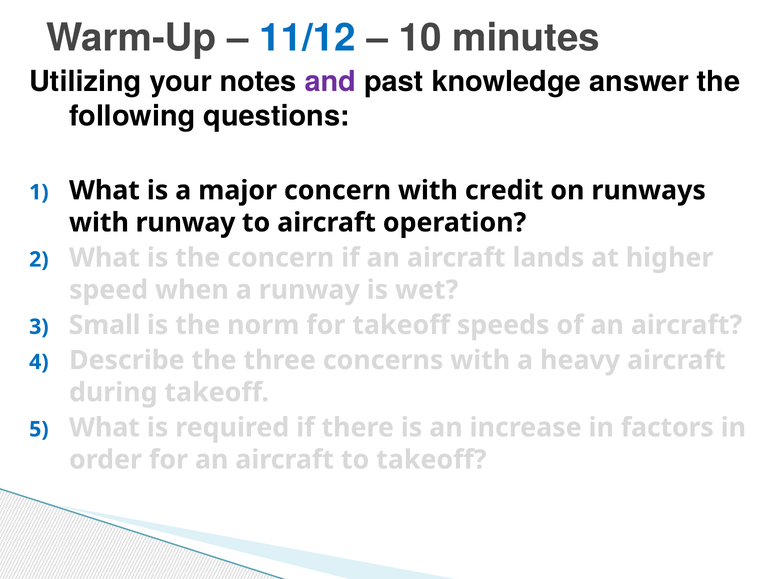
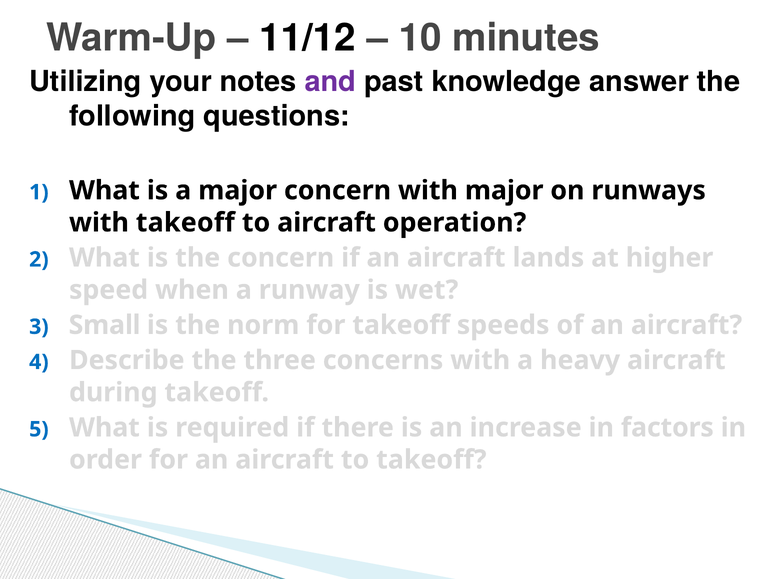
11/12 colour: blue -> black (308, 38)
with credit: credit -> major (504, 190)
with runway: runway -> takeoff (185, 223)
